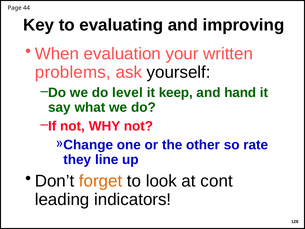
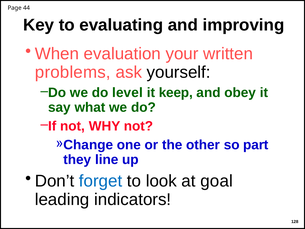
hand: hand -> obey (240, 93)
rate: rate -> part (256, 145)
forget colour: orange -> blue (101, 181)
cont: cont -> goal (217, 181)
